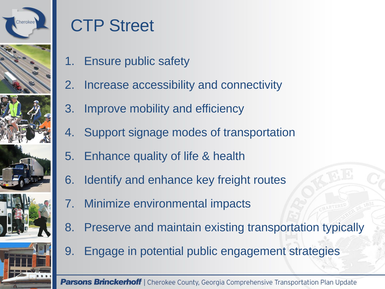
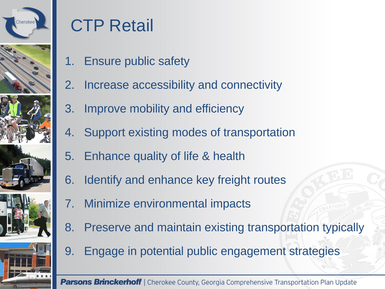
Street: Street -> Retail (132, 26)
Support signage: signage -> existing (149, 132)
